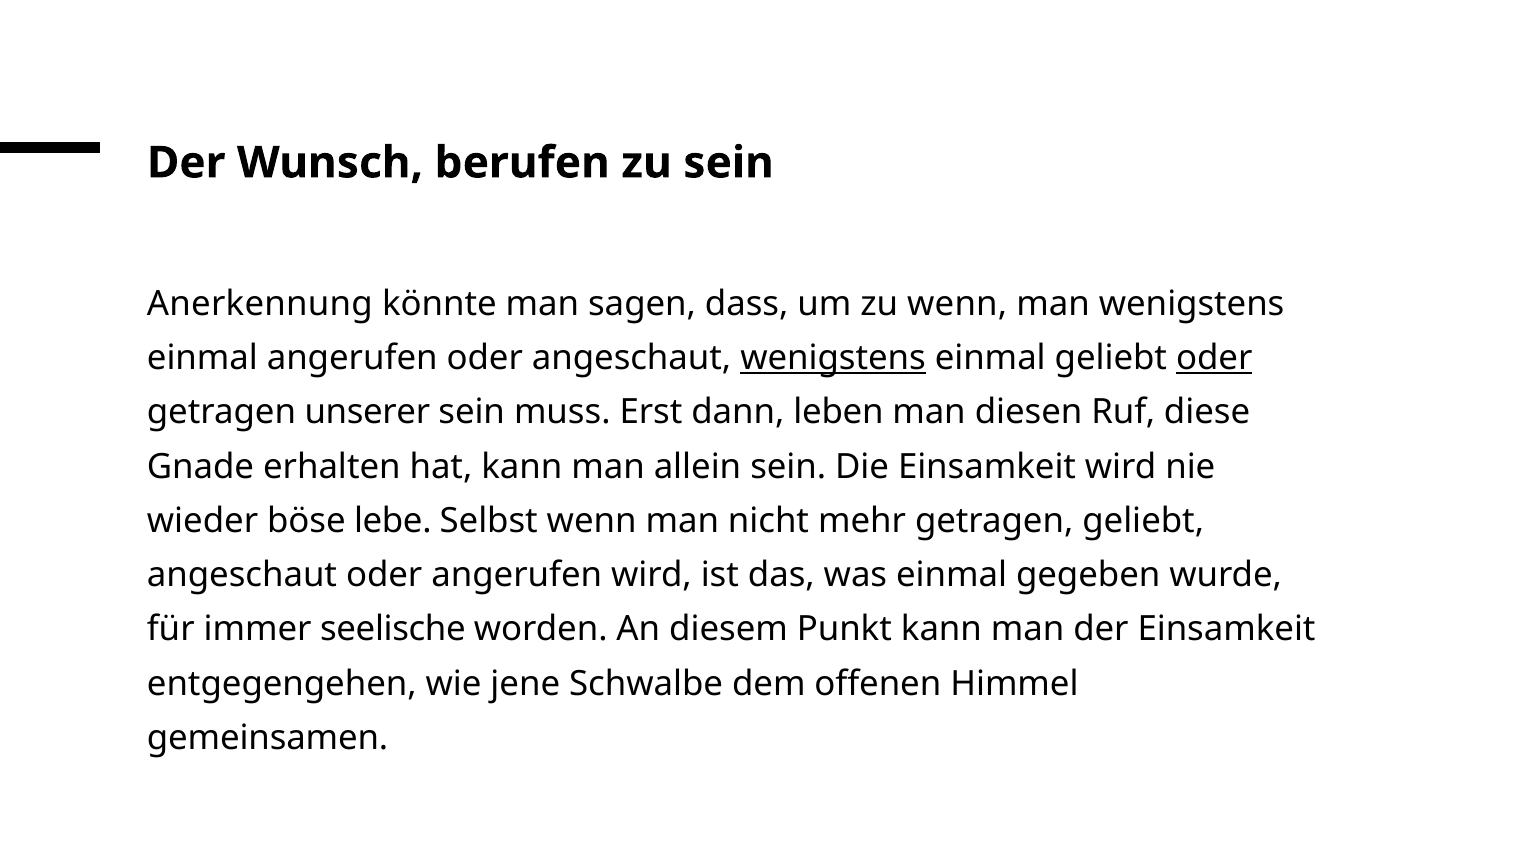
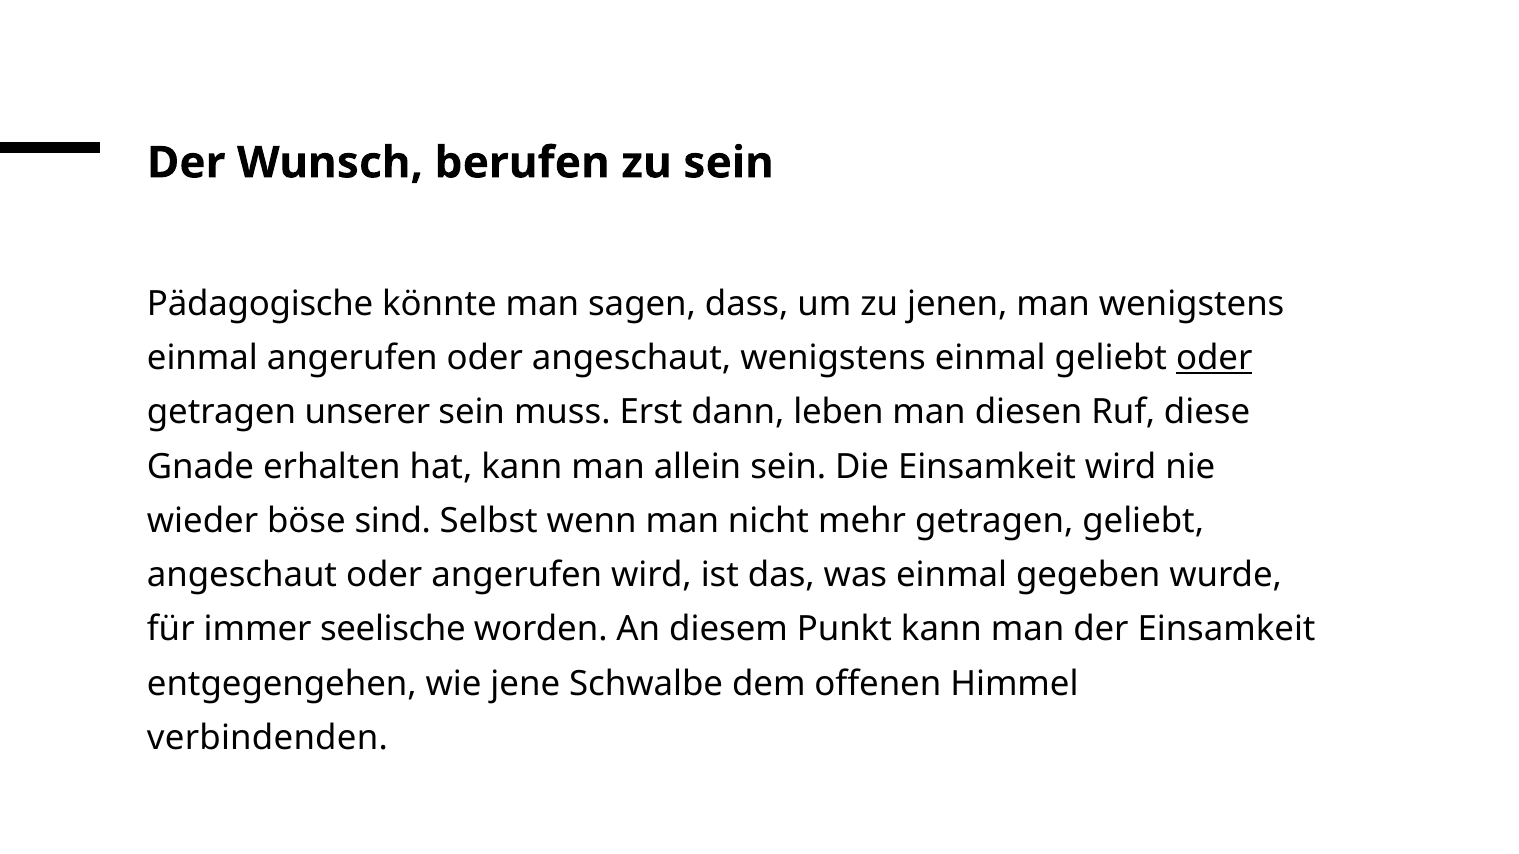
Anerkennung: Anerkennung -> Pädagogische (260, 304)
zu wenn: wenn -> jenen (957, 304)
wenigstens underline: present -> none (833, 358)
lebe: lebe -> sind (393, 521)
gemeinsamen: gemeinsamen -> verbindenden (267, 738)
